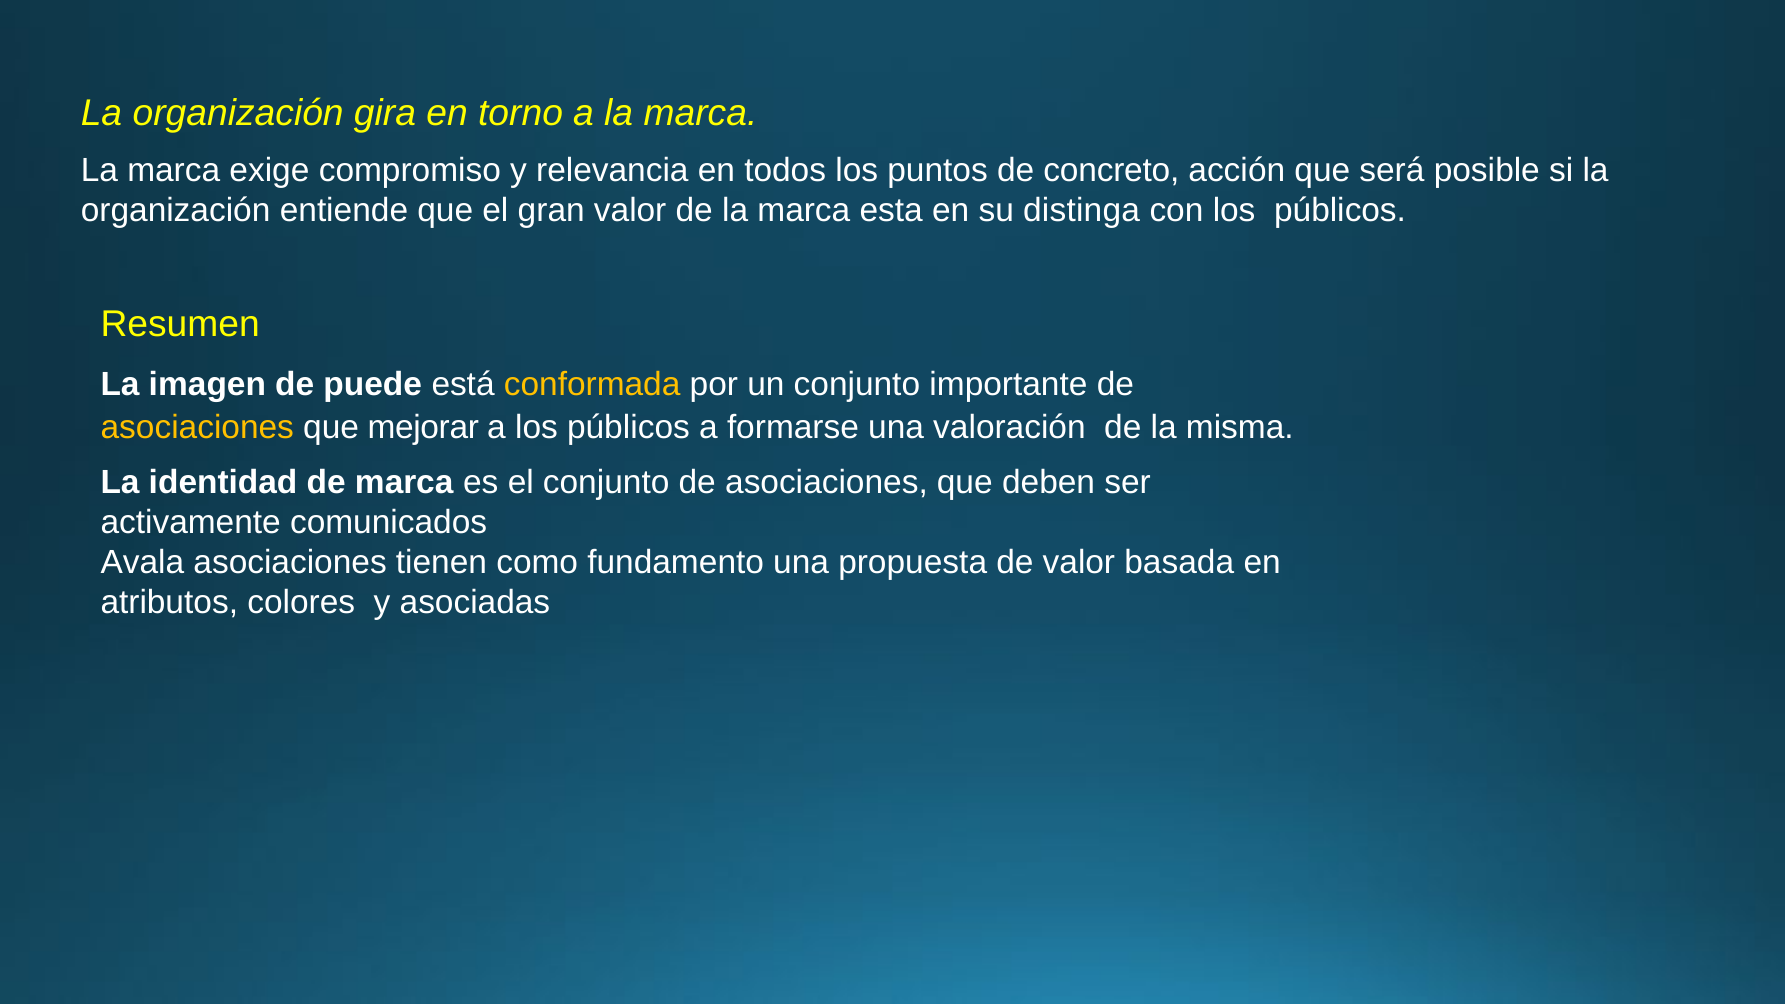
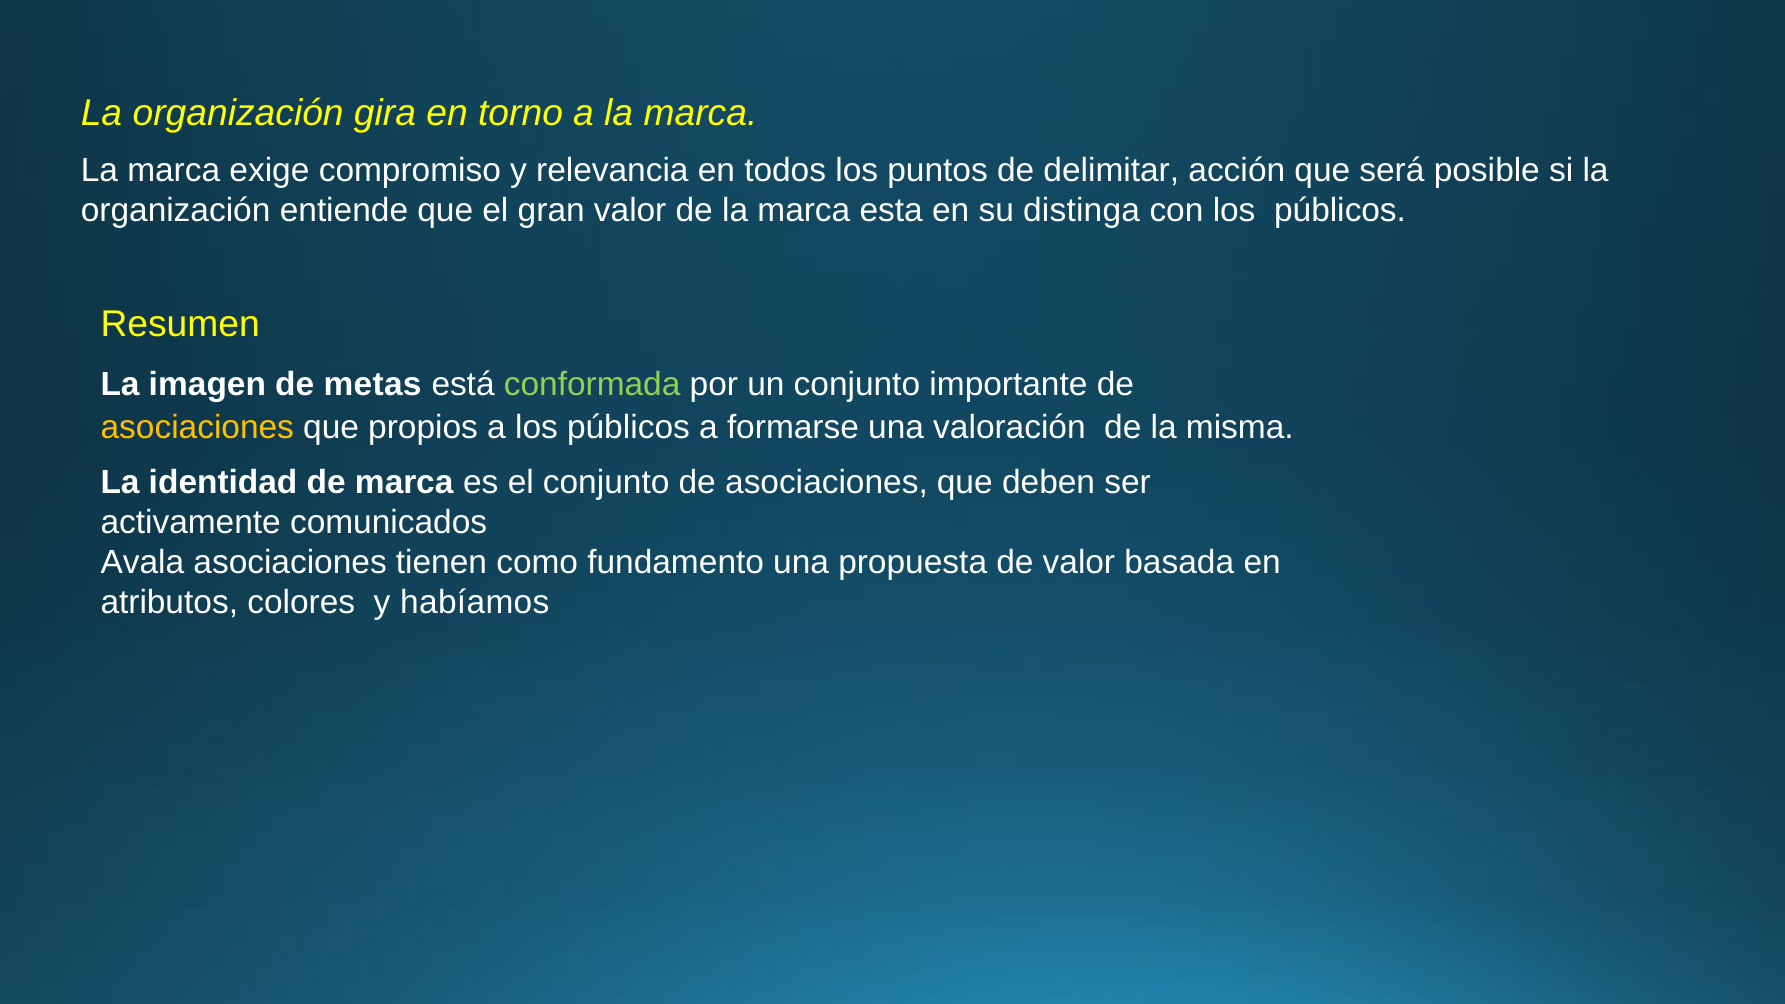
concreto: concreto -> delimitar (1111, 171)
puede: puede -> metas (373, 384)
conformada colour: yellow -> light green (592, 384)
mejorar: mejorar -> propios (423, 427)
asociadas: asociadas -> habíamos (475, 603)
